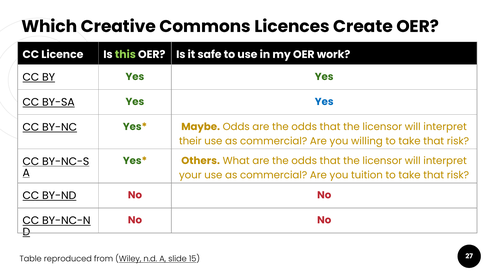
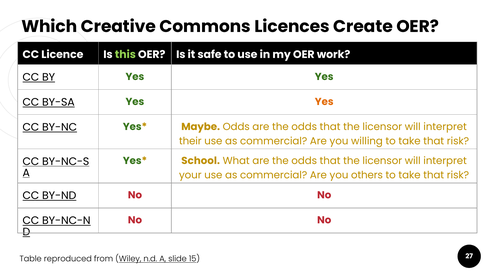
Yes colour: blue -> orange (324, 102)
Others: Others -> School (201, 161)
tuition: tuition -> others (367, 175)
